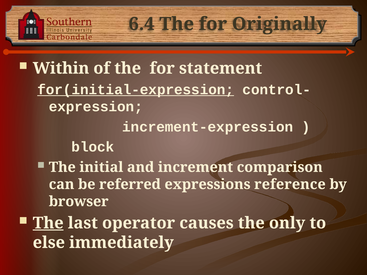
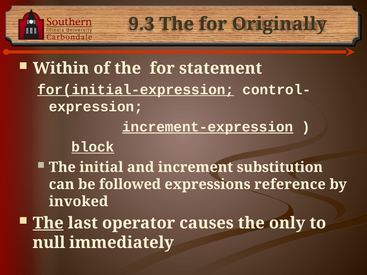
6.4: 6.4 -> 9.3 (142, 24)
increment-expression underline: none -> present (208, 127)
block underline: none -> present (93, 147)
comparison: comparison -> substitution (280, 167)
referred: referred -> followed (130, 185)
browser: browser -> invoked (79, 202)
else: else -> null (49, 243)
